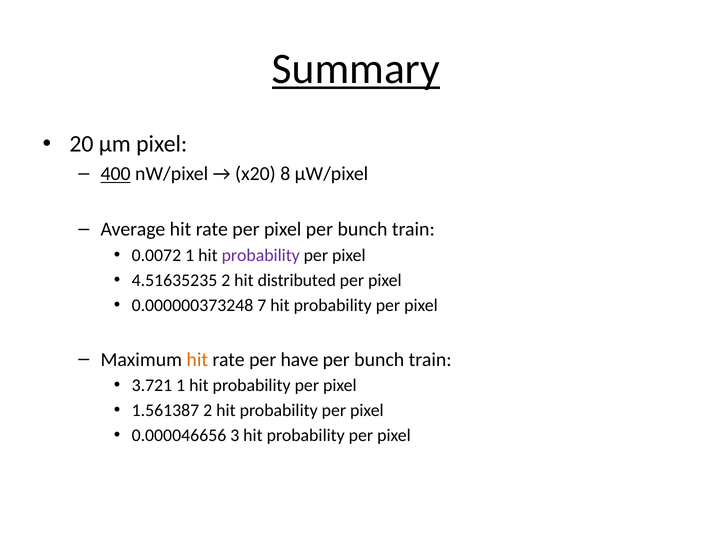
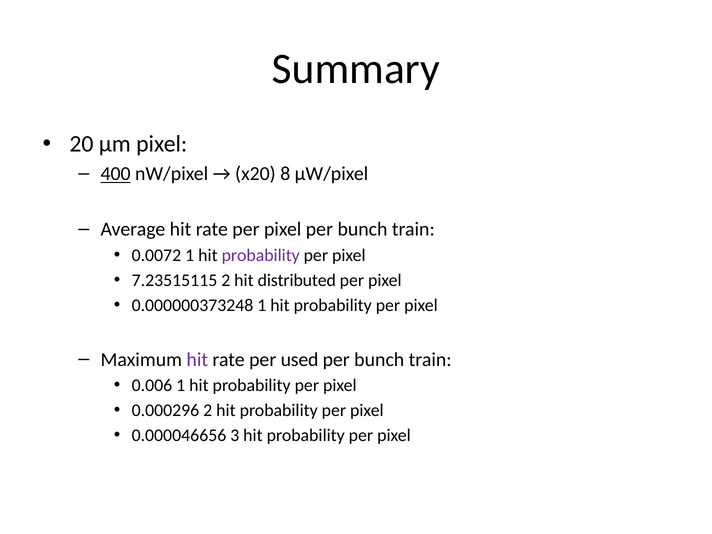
Summary underline: present -> none (356, 69)
4.51635235: 4.51635235 -> 7.23515115 (174, 280)
0.000000373248 7: 7 -> 1 (262, 305)
hit colour: orange -> purple (197, 360)
have: have -> used (300, 360)
3.721: 3.721 -> 0.006 (152, 386)
1.561387: 1.561387 -> 0.000296 (165, 410)
